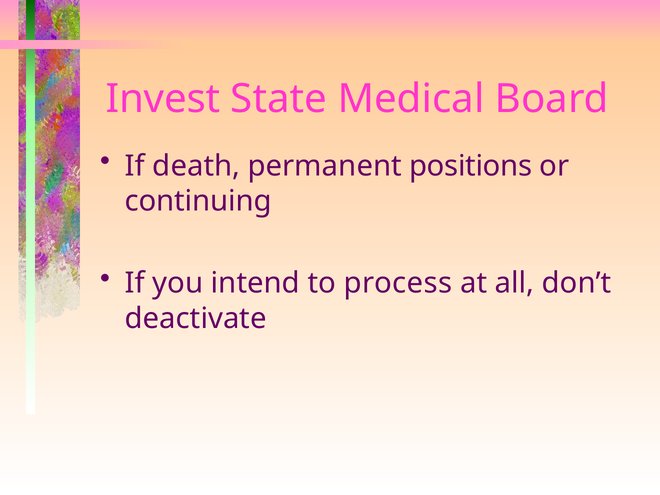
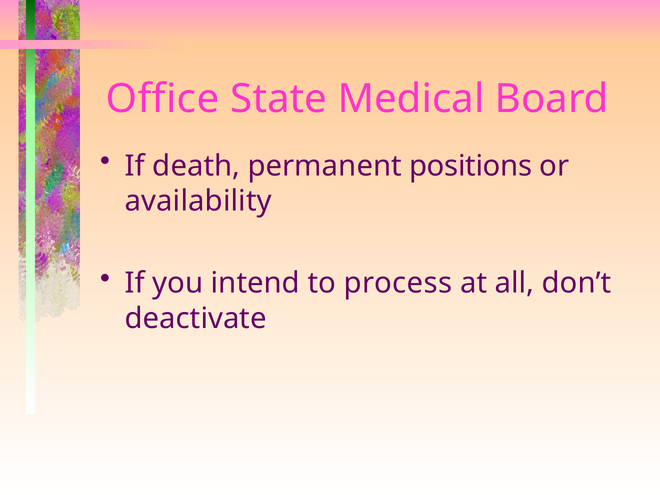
Invest: Invest -> Office (163, 99)
continuing: continuing -> availability (198, 201)
